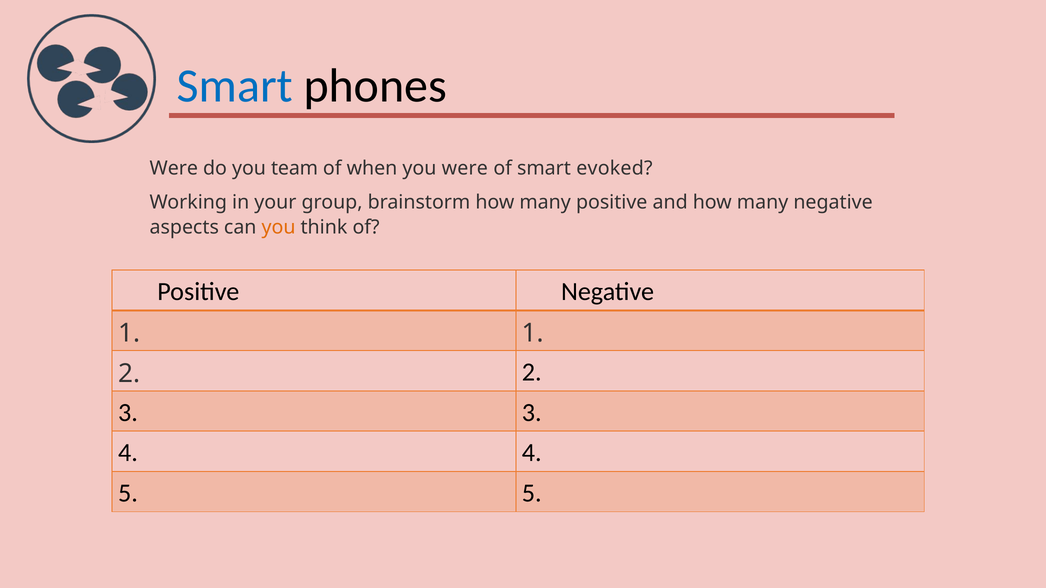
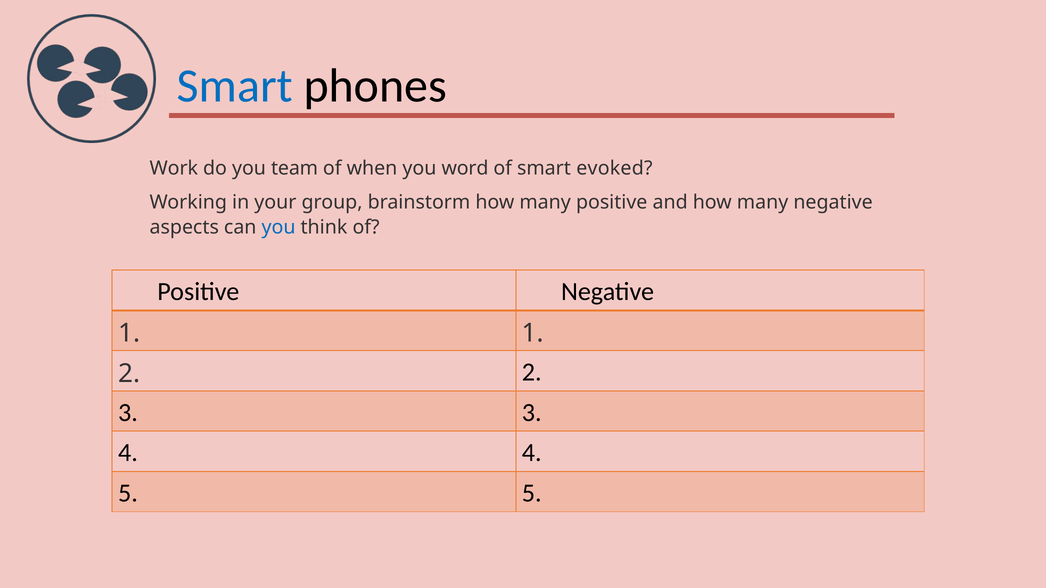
Were: Were -> Work (174, 168)
you were: were -> word (465, 168)
you colour: orange -> blue (279, 227)
